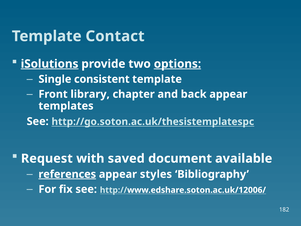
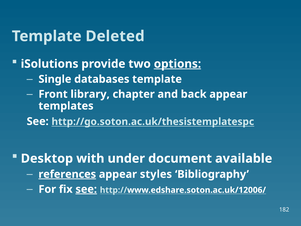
Contact: Contact -> Deleted (115, 36)
iSolutions underline: present -> none (50, 64)
consistent: consistent -> databases (102, 79)
Request: Request -> Desktop (47, 158)
saved: saved -> under (126, 158)
see underline: none -> present (86, 189)
